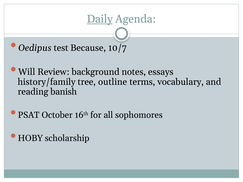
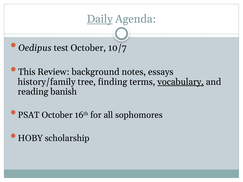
test Because: Because -> October (88, 48)
Will: Will -> This (27, 72)
outline: outline -> finding (113, 82)
vocabulary underline: none -> present (181, 82)
